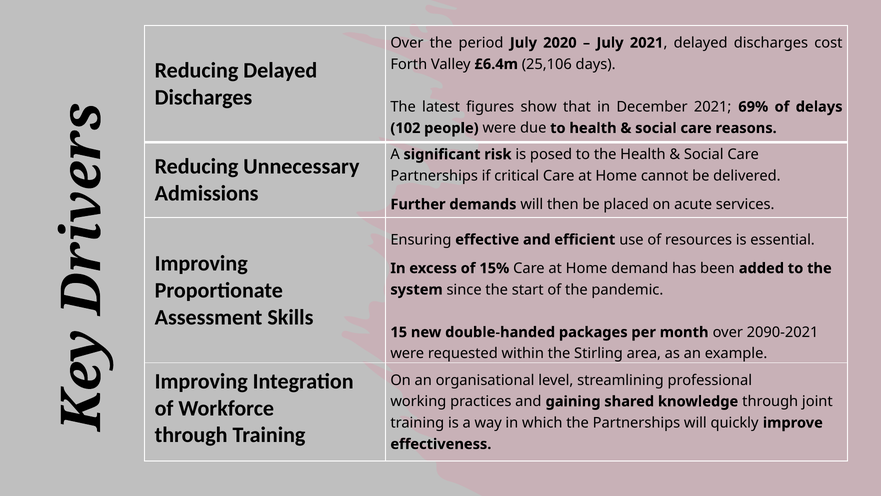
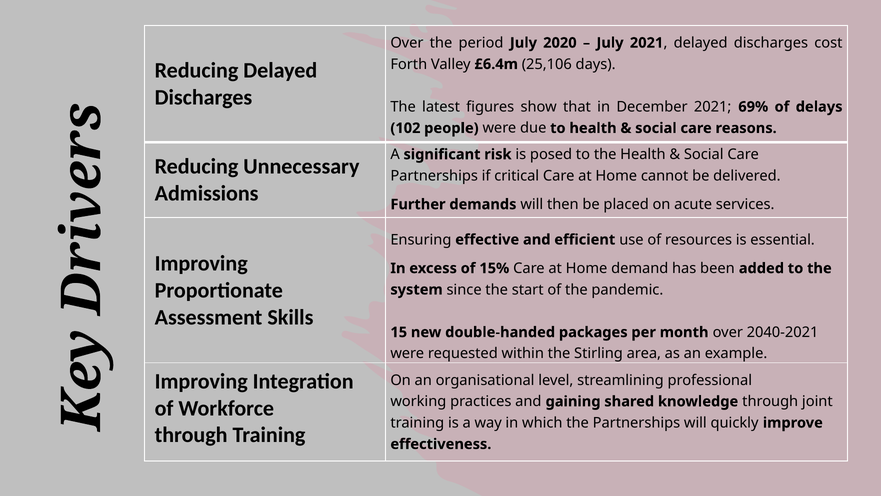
2090-2021: 2090-2021 -> 2040-2021 (783, 332)
